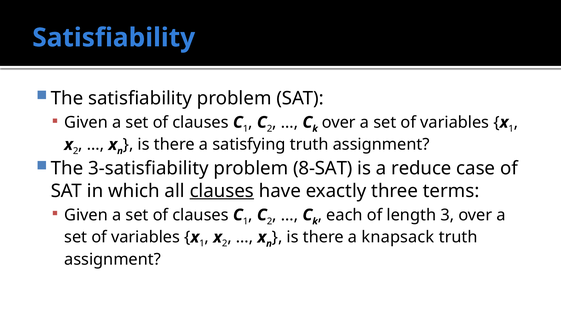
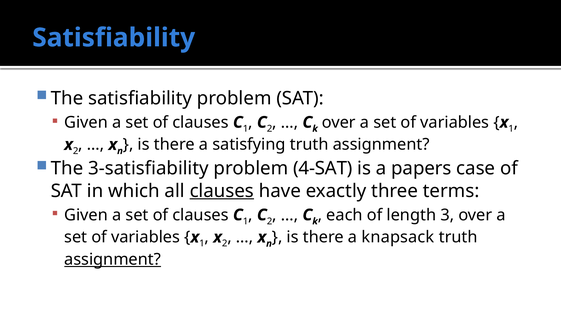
8-SAT: 8-SAT -> 4-SAT (323, 169)
reduce: reduce -> papers (421, 169)
assignment underline: none -> present (113, 260)
